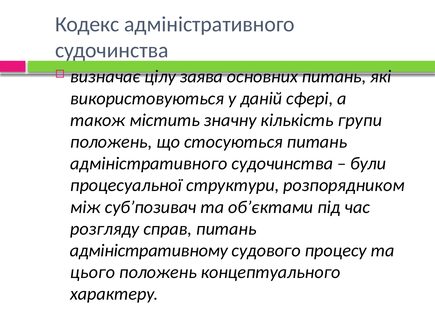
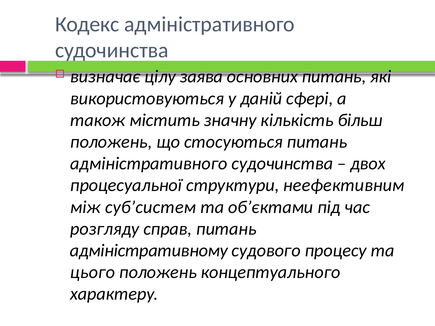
групи: групи -> більш (360, 120)
були: були -> двох (368, 164)
розпорядником: розпорядником -> неефективним (344, 185)
суб’позивач: суб’позивач -> суб’систем (151, 207)
